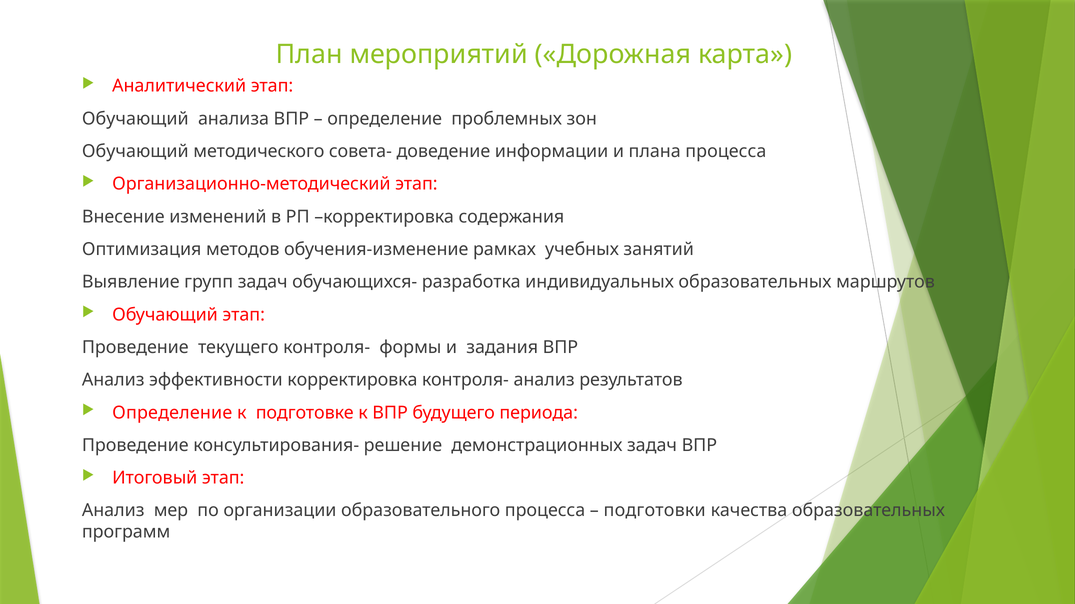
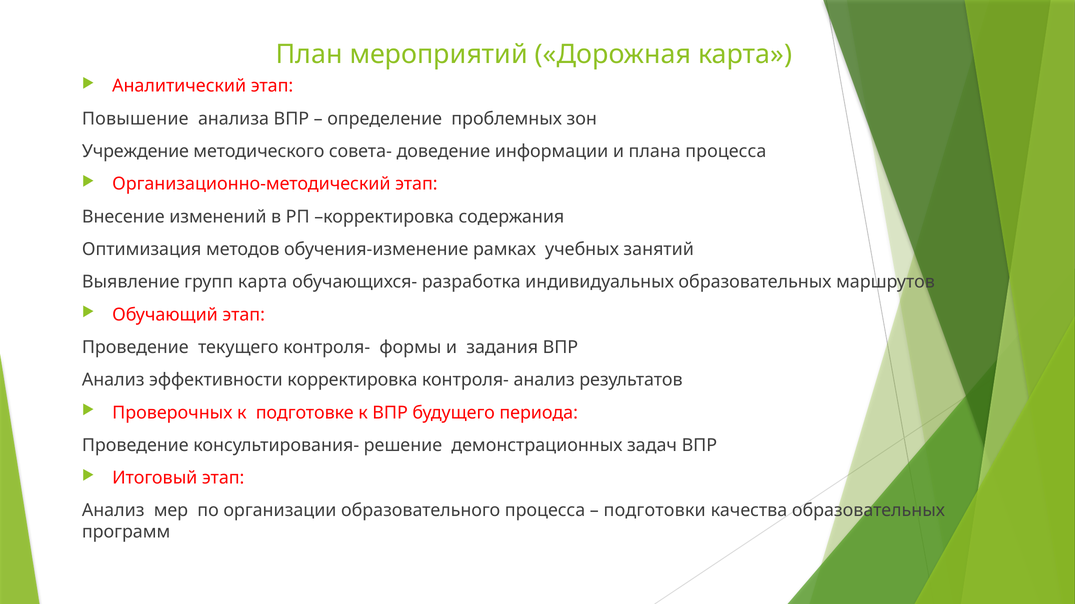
Обучающий: Обучающий -> Повышение (135, 119)
Обучающий: Обучающий -> Учреждение (135, 152)
групп задач: задач -> карта (263, 282)
Определение: Определение -> Проверочных (172, 413)
